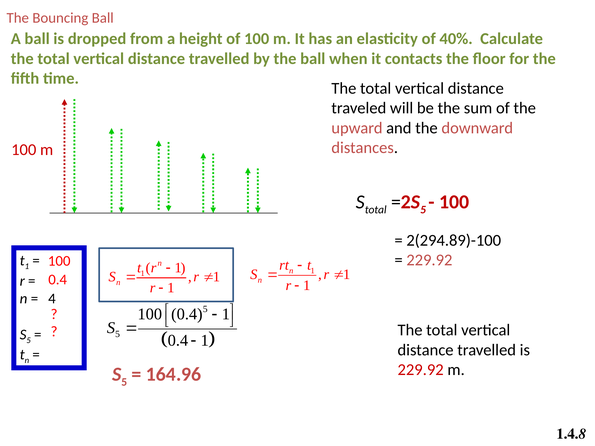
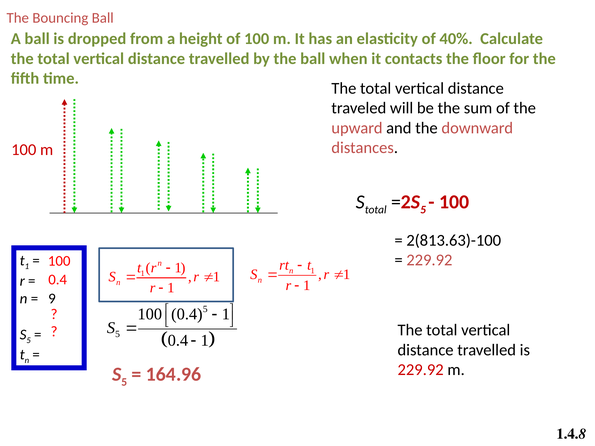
2(294.89)-100: 2(294.89)-100 -> 2(813.63)-100 (454, 240)
4: 4 -> 9 (52, 299)
